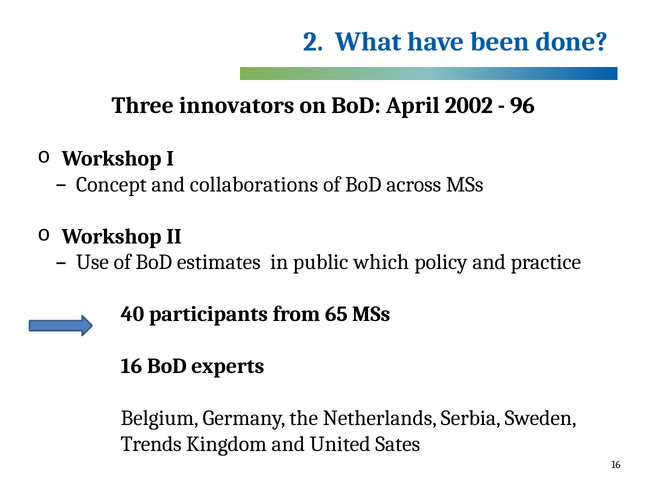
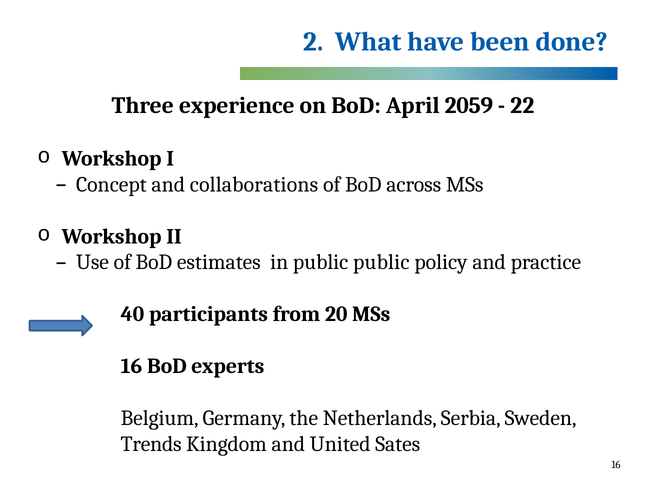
innovators: innovators -> experience (237, 106)
2002: 2002 -> 2059 (469, 106)
96: 96 -> 22 (522, 106)
public which: which -> public (381, 263)
65: 65 -> 20 (336, 315)
